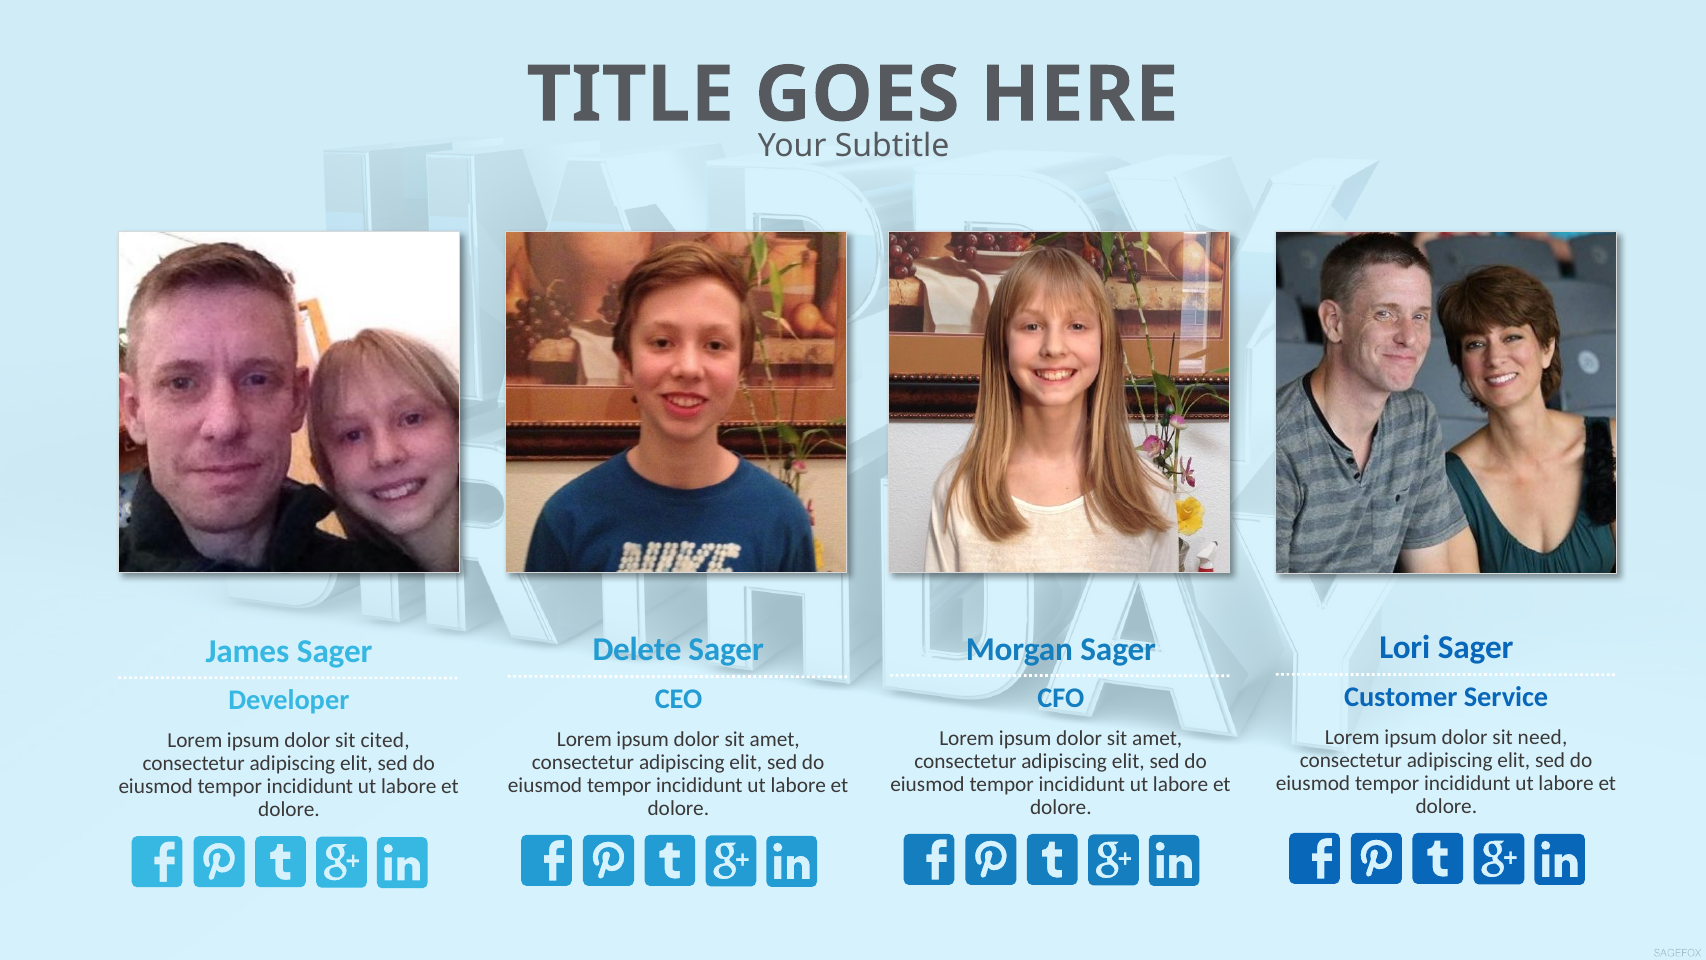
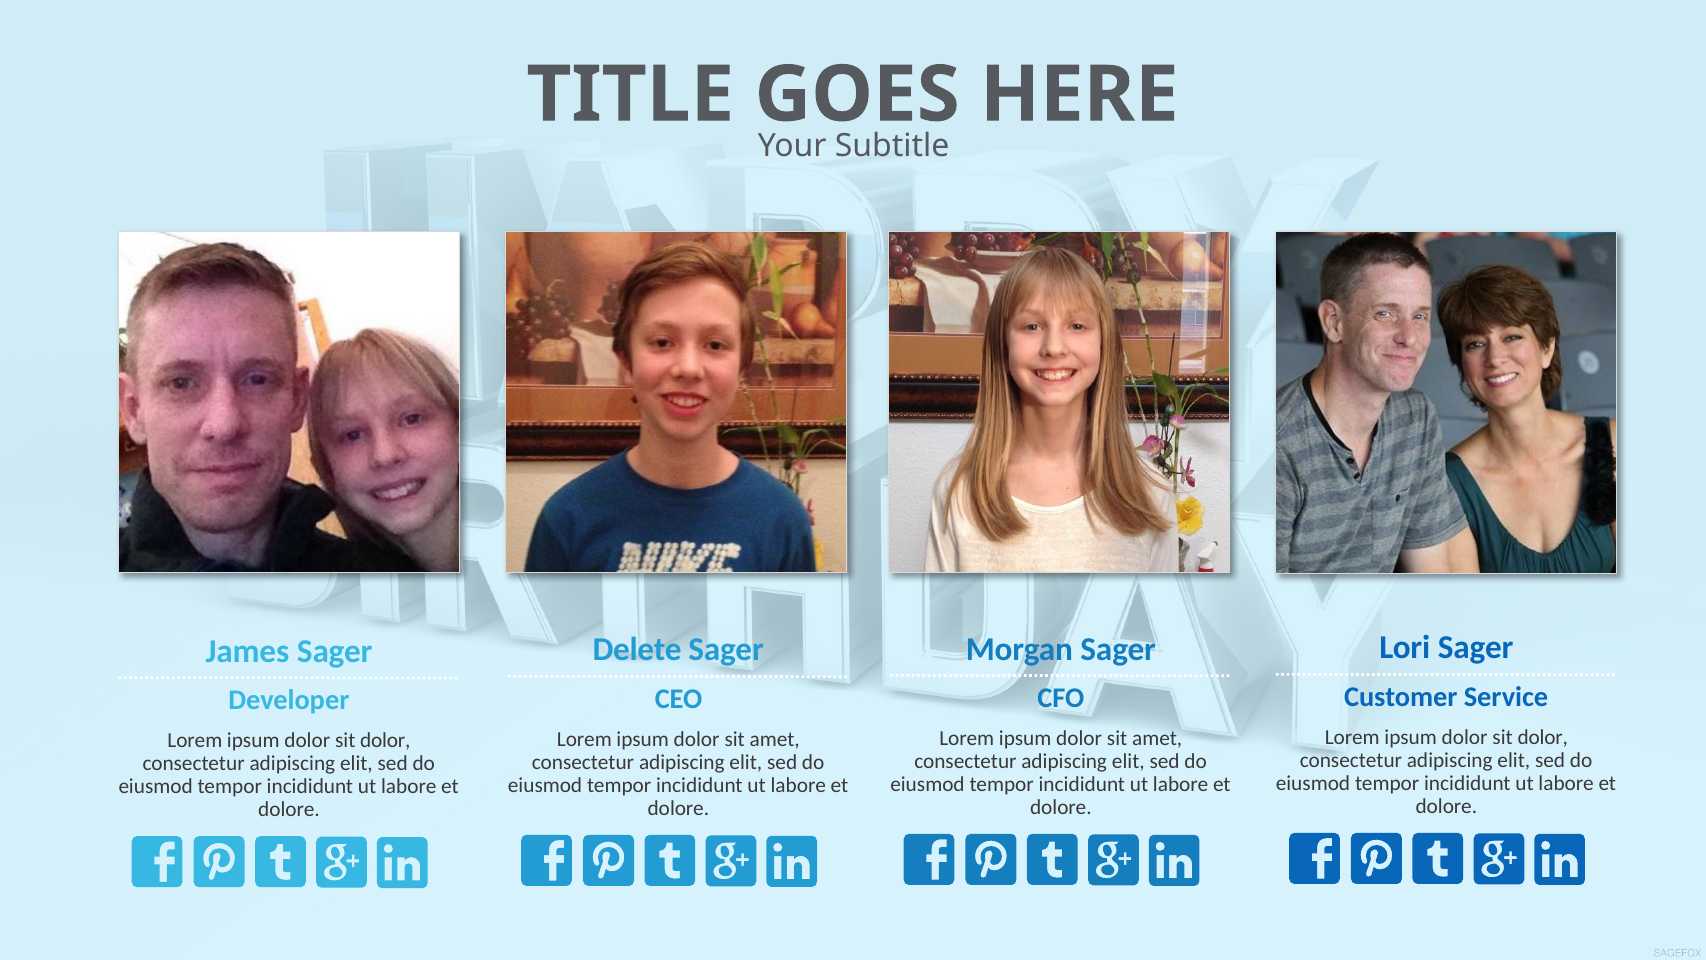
need: need -> dolor (1543, 737)
cited: cited -> dolor (385, 740)
